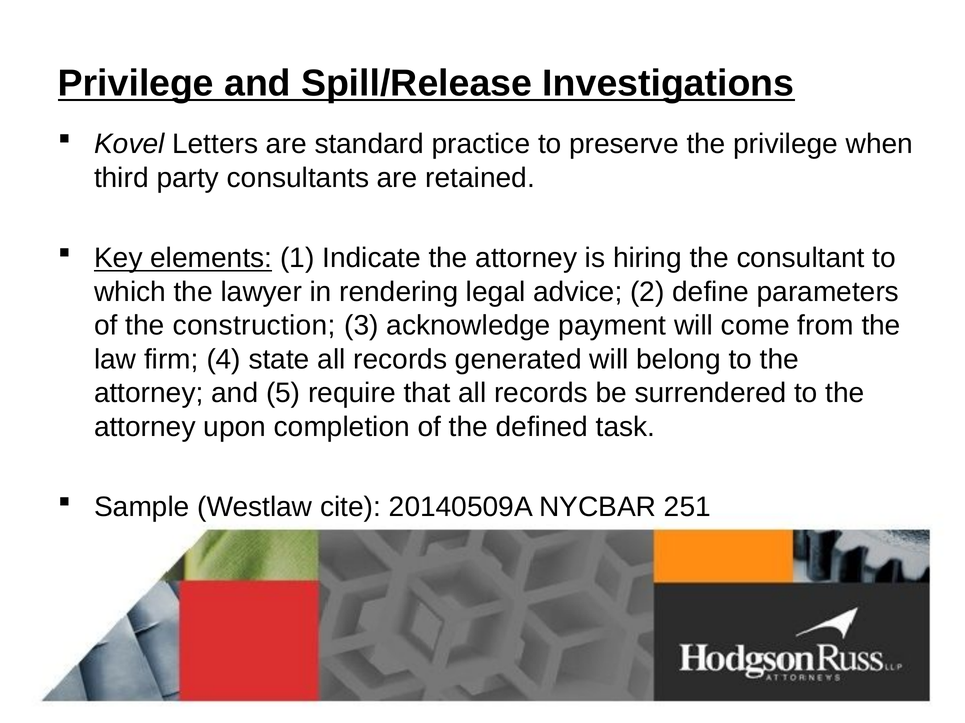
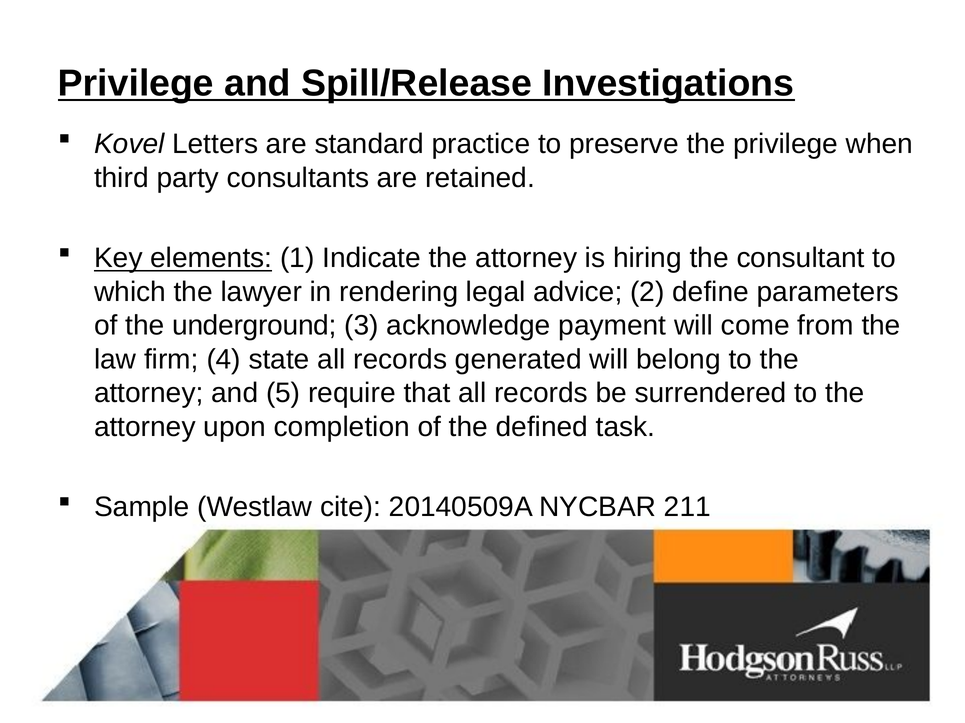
construction: construction -> underground (254, 326)
251: 251 -> 211 (687, 508)
